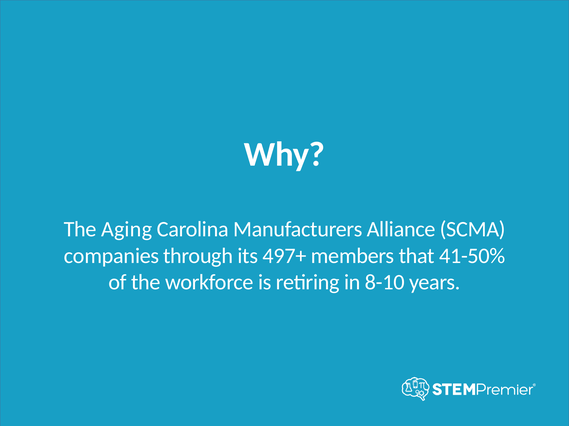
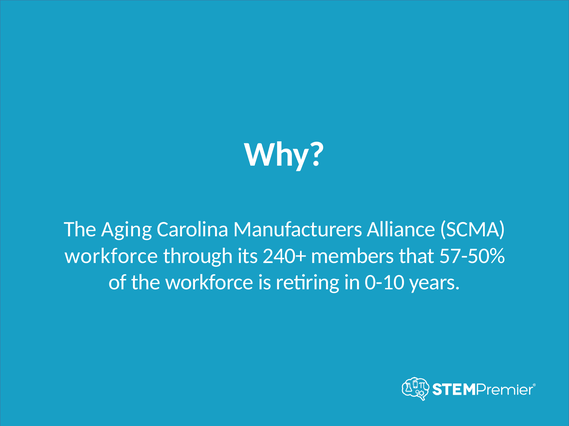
companies: companies -> workforce (111, 256)
497+: 497+ -> 240+ (285, 256)
41-50%: 41-50% -> 57-50% (472, 256)
8-10: 8-10 -> 0-10 (385, 283)
